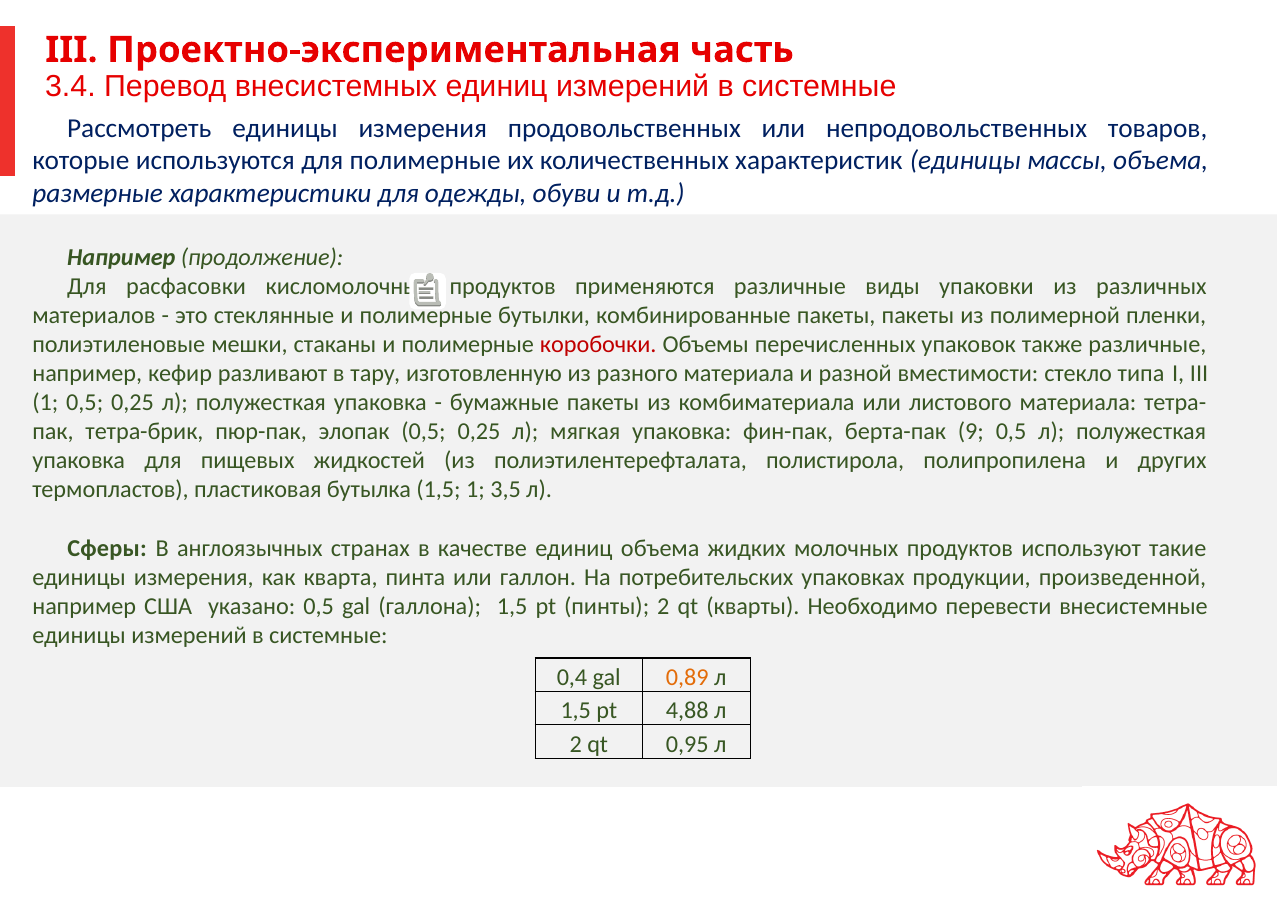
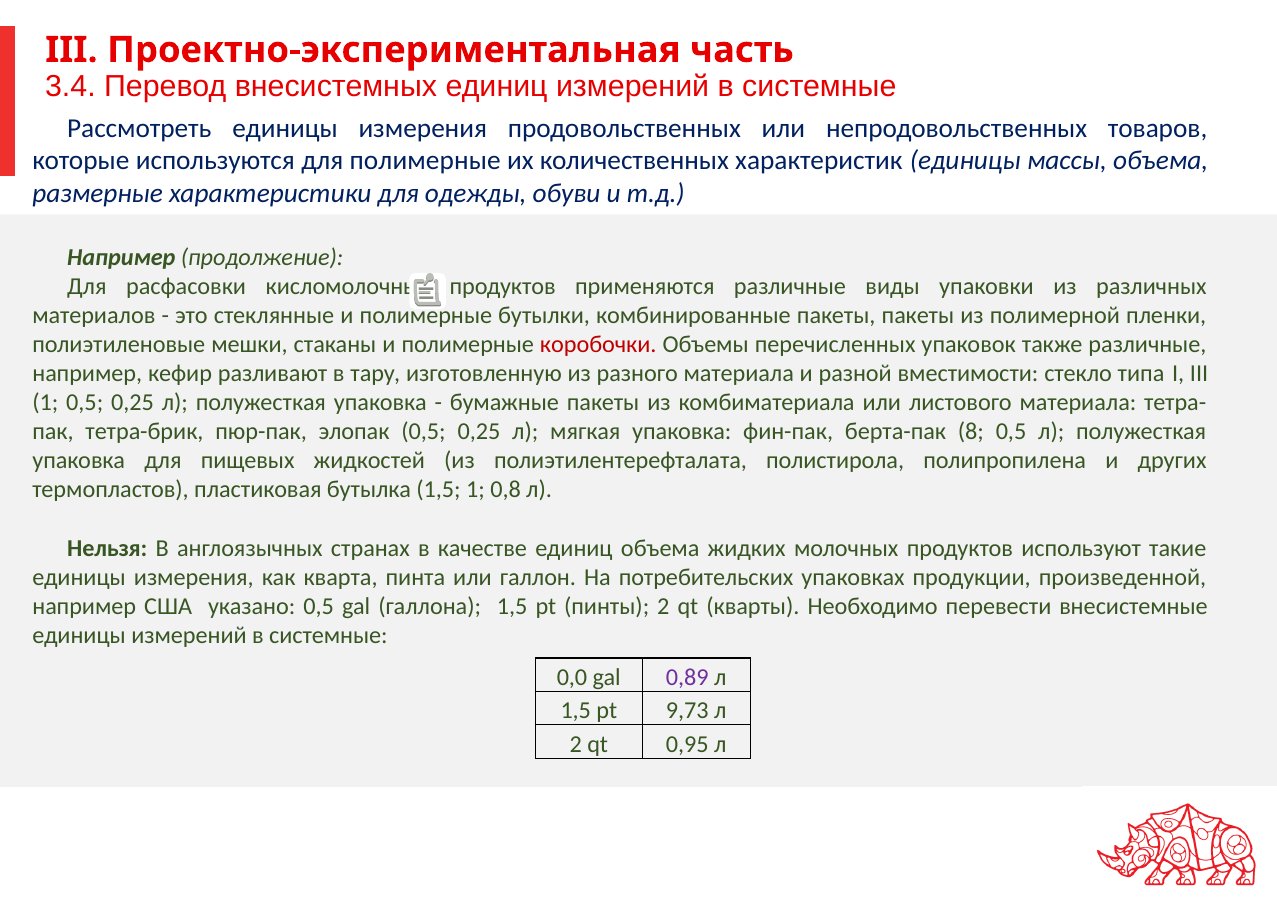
9: 9 -> 8 (971, 432)
3,5: 3,5 -> 0,8 (506, 490)
Сферы: Сферы -> Нельзя (107, 548)
0,4: 0,4 -> 0,0 (572, 677)
0,89 colour: orange -> purple (687, 677)
4,88: 4,88 -> 9,73 (687, 711)
